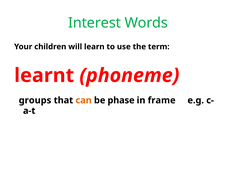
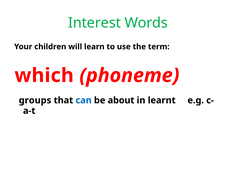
learnt: learnt -> which (44, 75)
can colour: orange -> blue (84, 100)
phase: phase -> about (121, 100)
frame: frame -> learnt (162, 100)
